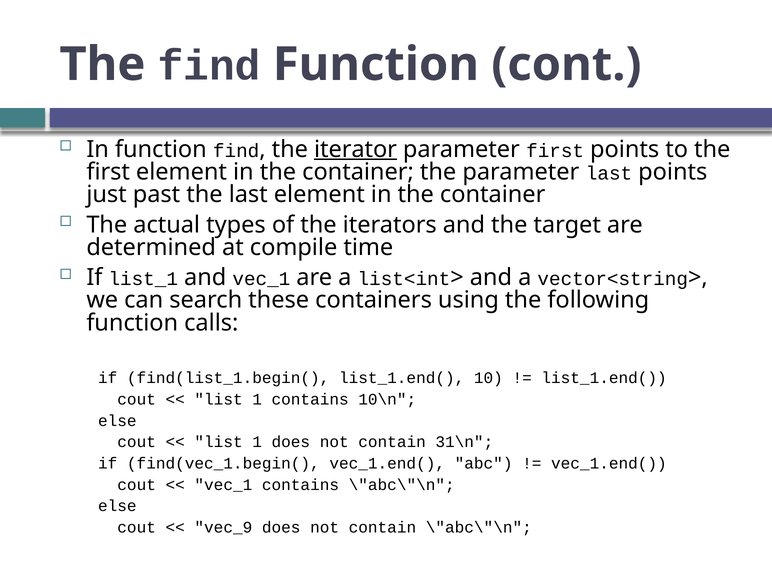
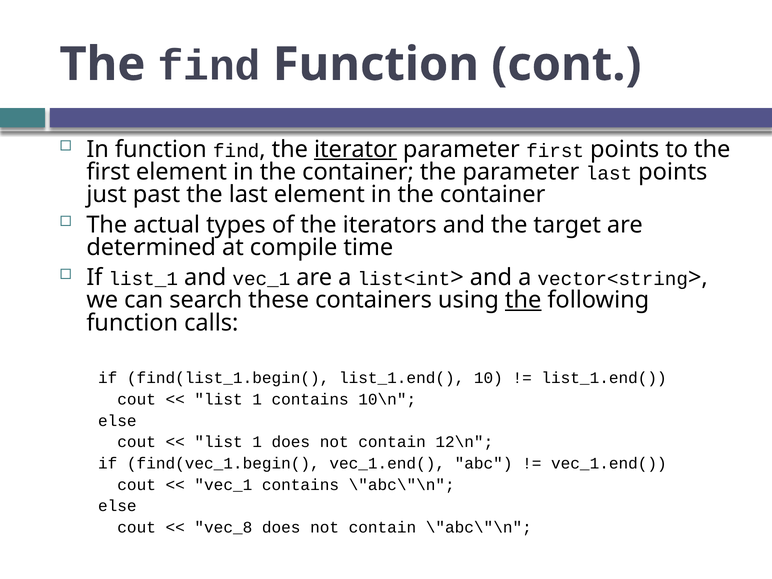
the underline: none -> present (523, 300)
31\n: 31\n -> 12\n (464, 442)
vec_9: vec_9 -> vec_8 (223, 528)
